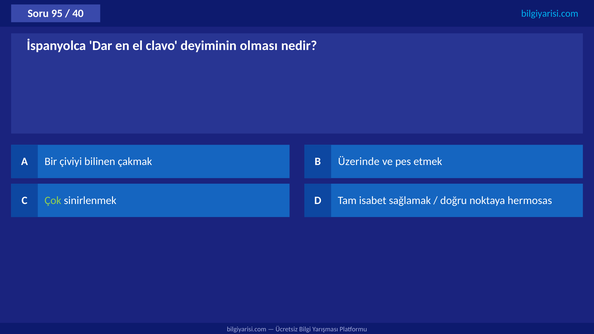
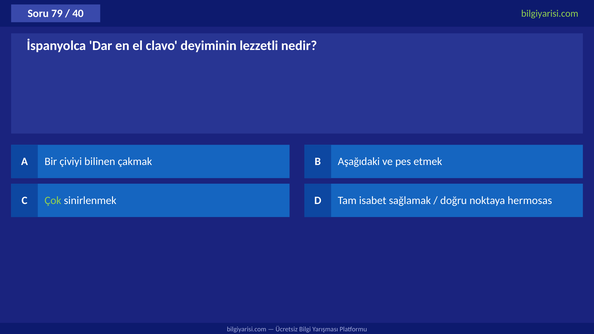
95: 95 -> 79 (57, 14)
bilgiyarisi.com colour: light blue -> light green (550, 13)
olması: olması -> lezzetli (259, 46)
Üzerinde: Üzerinde -> Aşağıdaki (359, 162)
